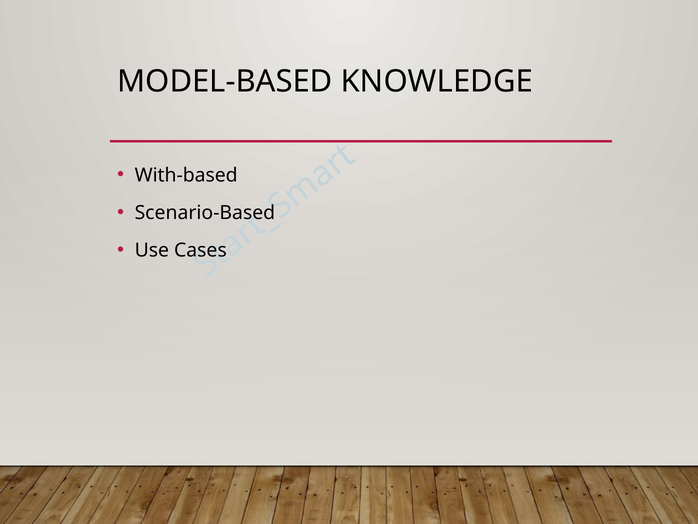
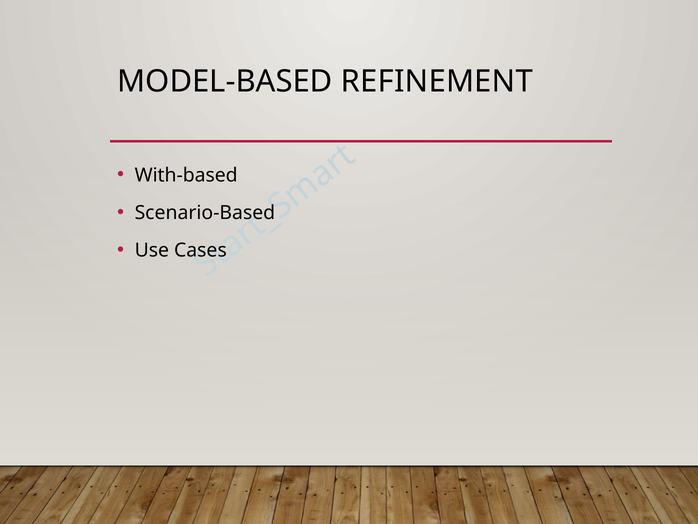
KNOWLEDGE: KNOWLEDGE -> REFINEMENT (437, 81)
